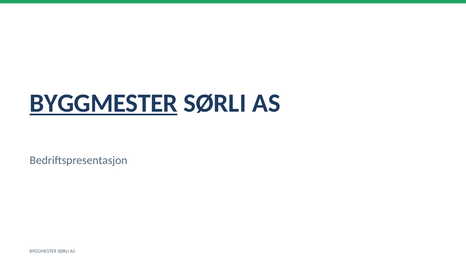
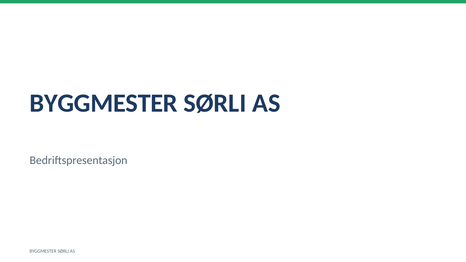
BYGGMESTER underline: present -> none (104, 103)
